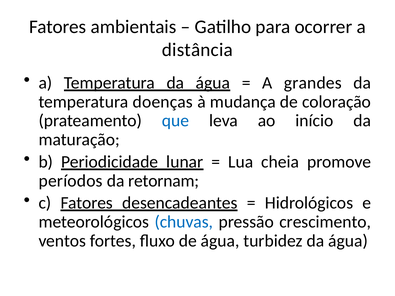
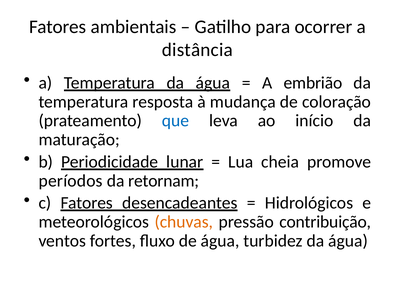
grandes: grandes -> embrião (313, 83)
doenças: doenças -> resposta (163, 102)
chuvas colour: blue -> orange (184, 222)
crescimento: crescimento -> contribuição (325, 222)
